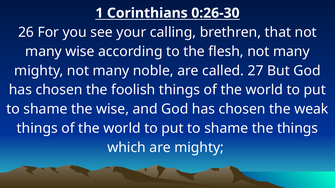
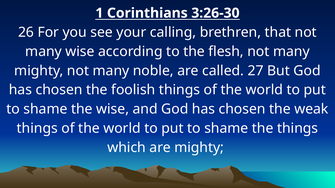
0:26-30: 0:26-30 -> 3:26-30 (215, 13)
